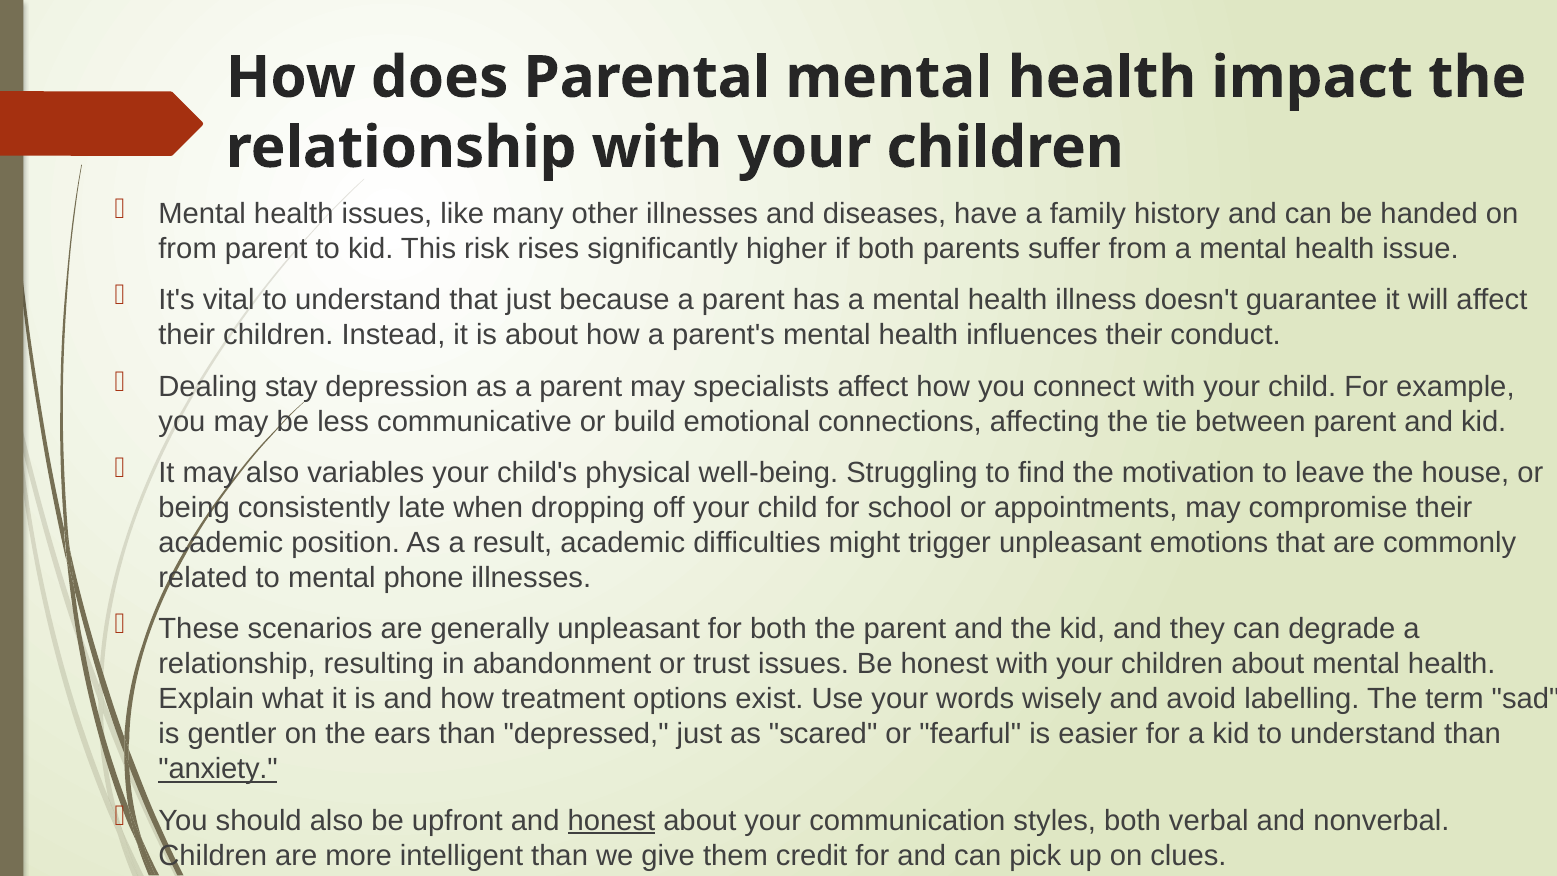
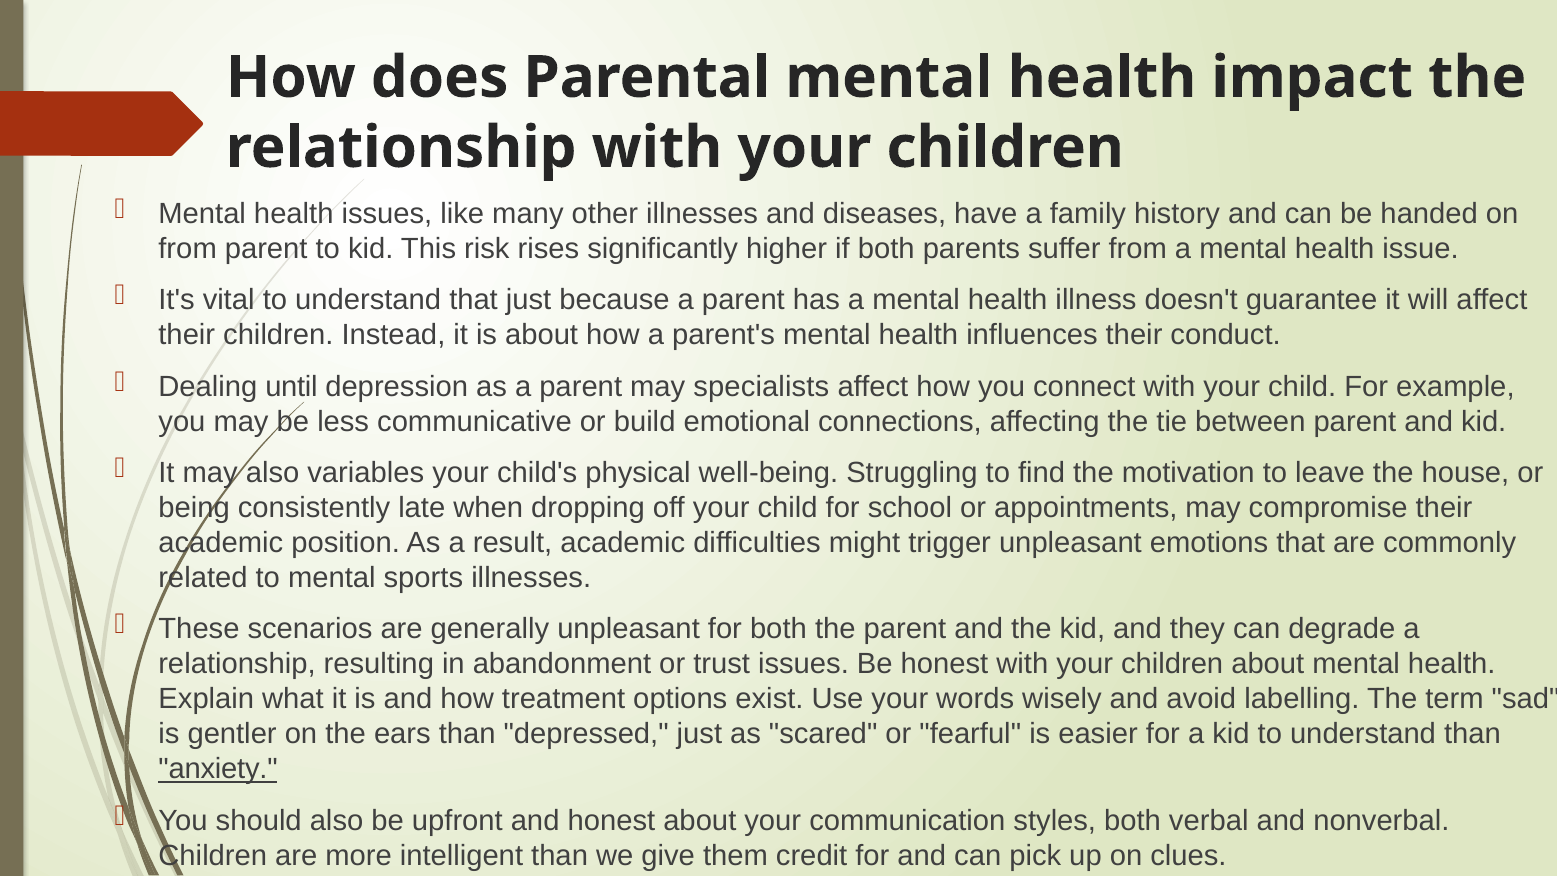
stay: stay -> until (291, 386)
phone: phone -> sports (423, 578)
honest underline: present -> none (611, 820)
